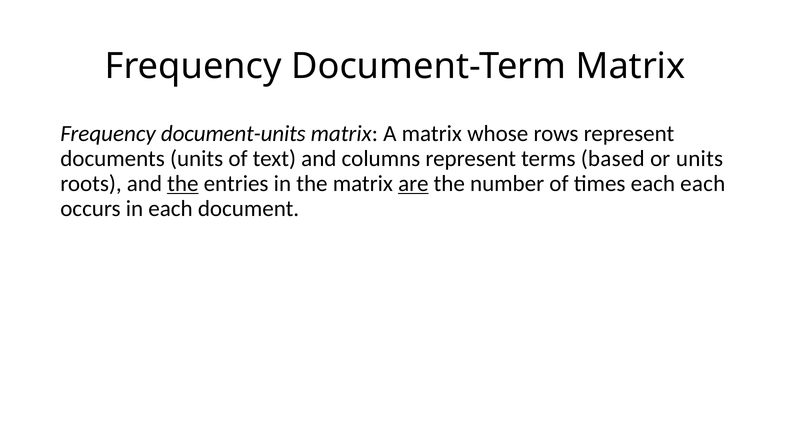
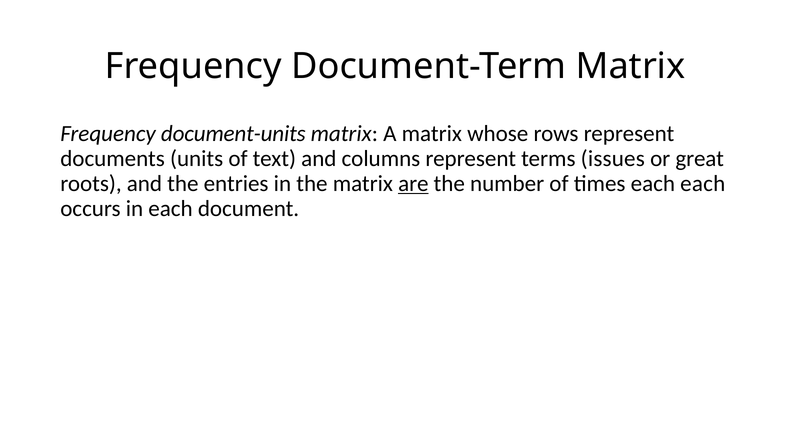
based: based -> issues (613, 159)
or units: units -> great (700, 159)
the underline: present -> none (183, 184)
